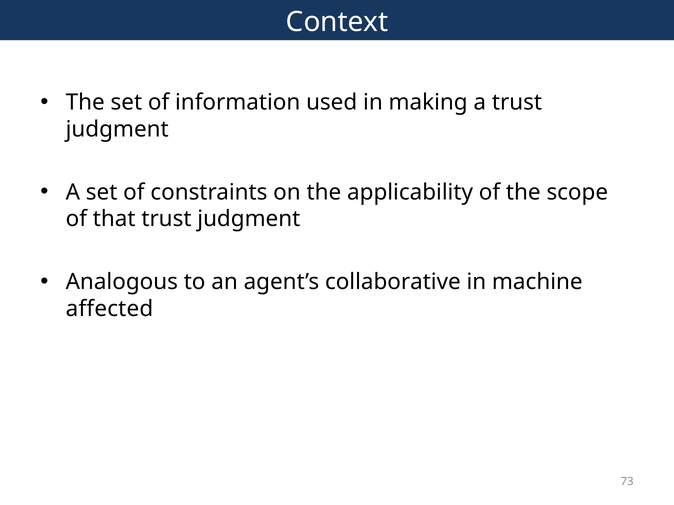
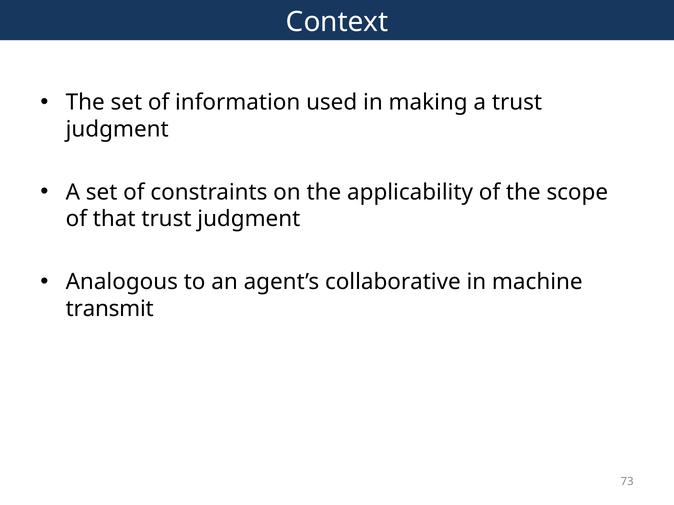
affected: affected -> transmit (110, 309)
